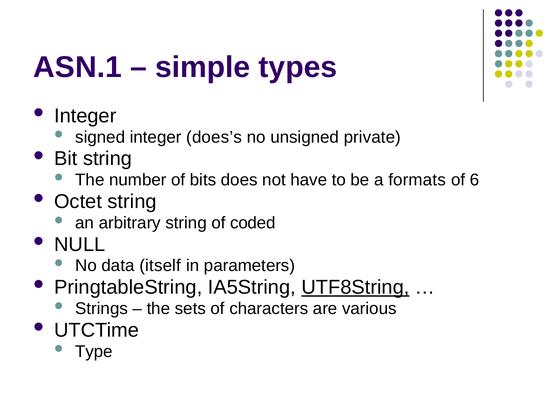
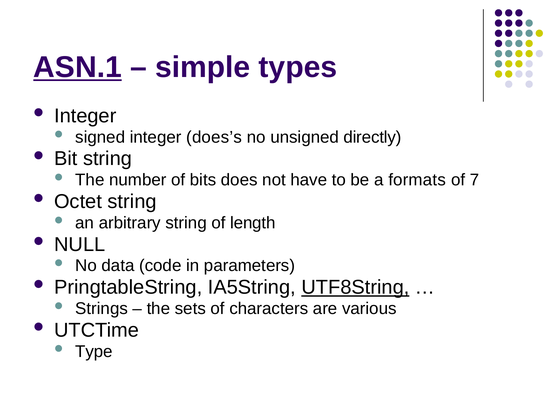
ASN.1 underline: none -> present (78, 67)
private: private -> directly (372, 137)
6: 6 -> 7 (474, 180)
coded: coded -> length (253, 223)
itself: itself -> code (160, 266)
